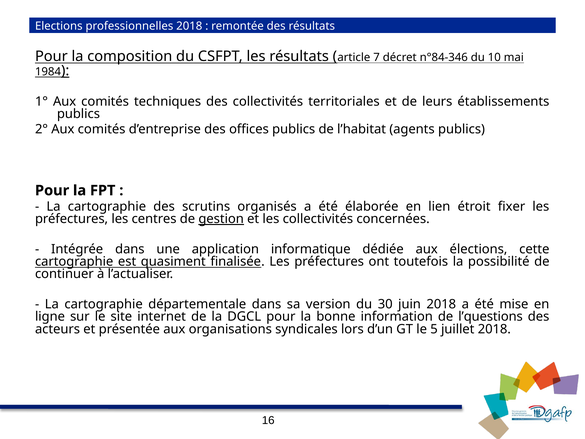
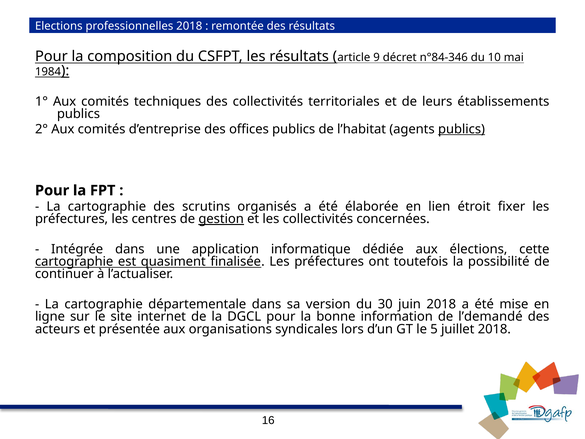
7: 7 -> 9 (377, 58)
publics underline: none -> present (461, 129)
l’questions: l’questions -> l’demandé (490, 317)
